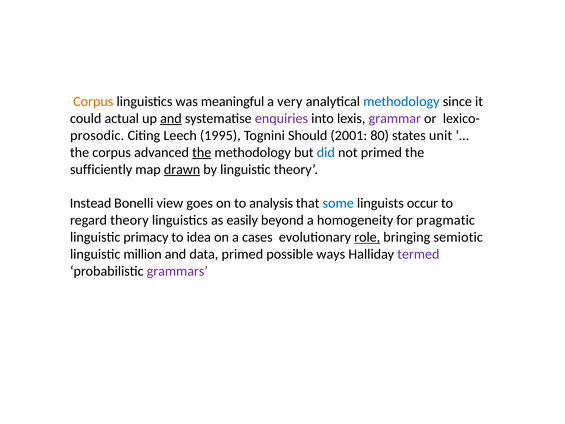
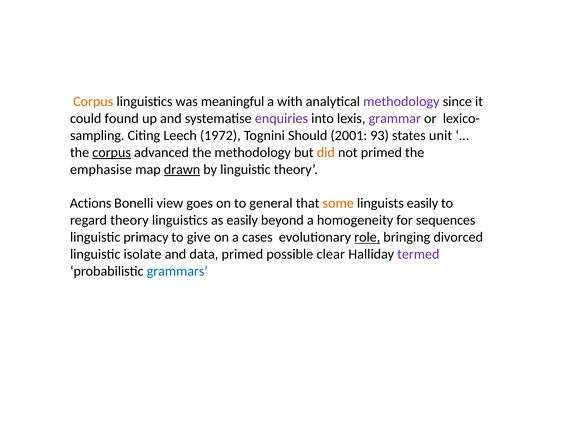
very: very -> with (290, 101)
methodology colour: blue -> purple (401, 101)
actual: actual -> found (122, 118)
and underline: present -> none (171, 118)
prosodic: prosodic -> sampling (97, 135)
1995: 1995 -> 1972 (220, 135)
80: 80 -> 93 (380, 135)
corpus underline: none -> present (112, 152)
the underline: present -> none (202, 152)
did colour: blue -> orange (326, 152)
sufficiently: sufficiently -> emphasise (101, 169)
Instead: Instead -> Actions (91, 203)
analysis: analysis -> general (271, 203)
some colour: blue -> orange (338, 203)
linguists occur: occur -> easily (422, 203)
pragmatic: pragmatic -> sequences (446, 220)
idea: idea -> give (199, 237)
semiotic: semiotic -> divorced (458, 237)
million: million -> isolate (143, 254)
ways: ways -> clear (331, 254)
grammars colour: purple -> blue (177, 271)
